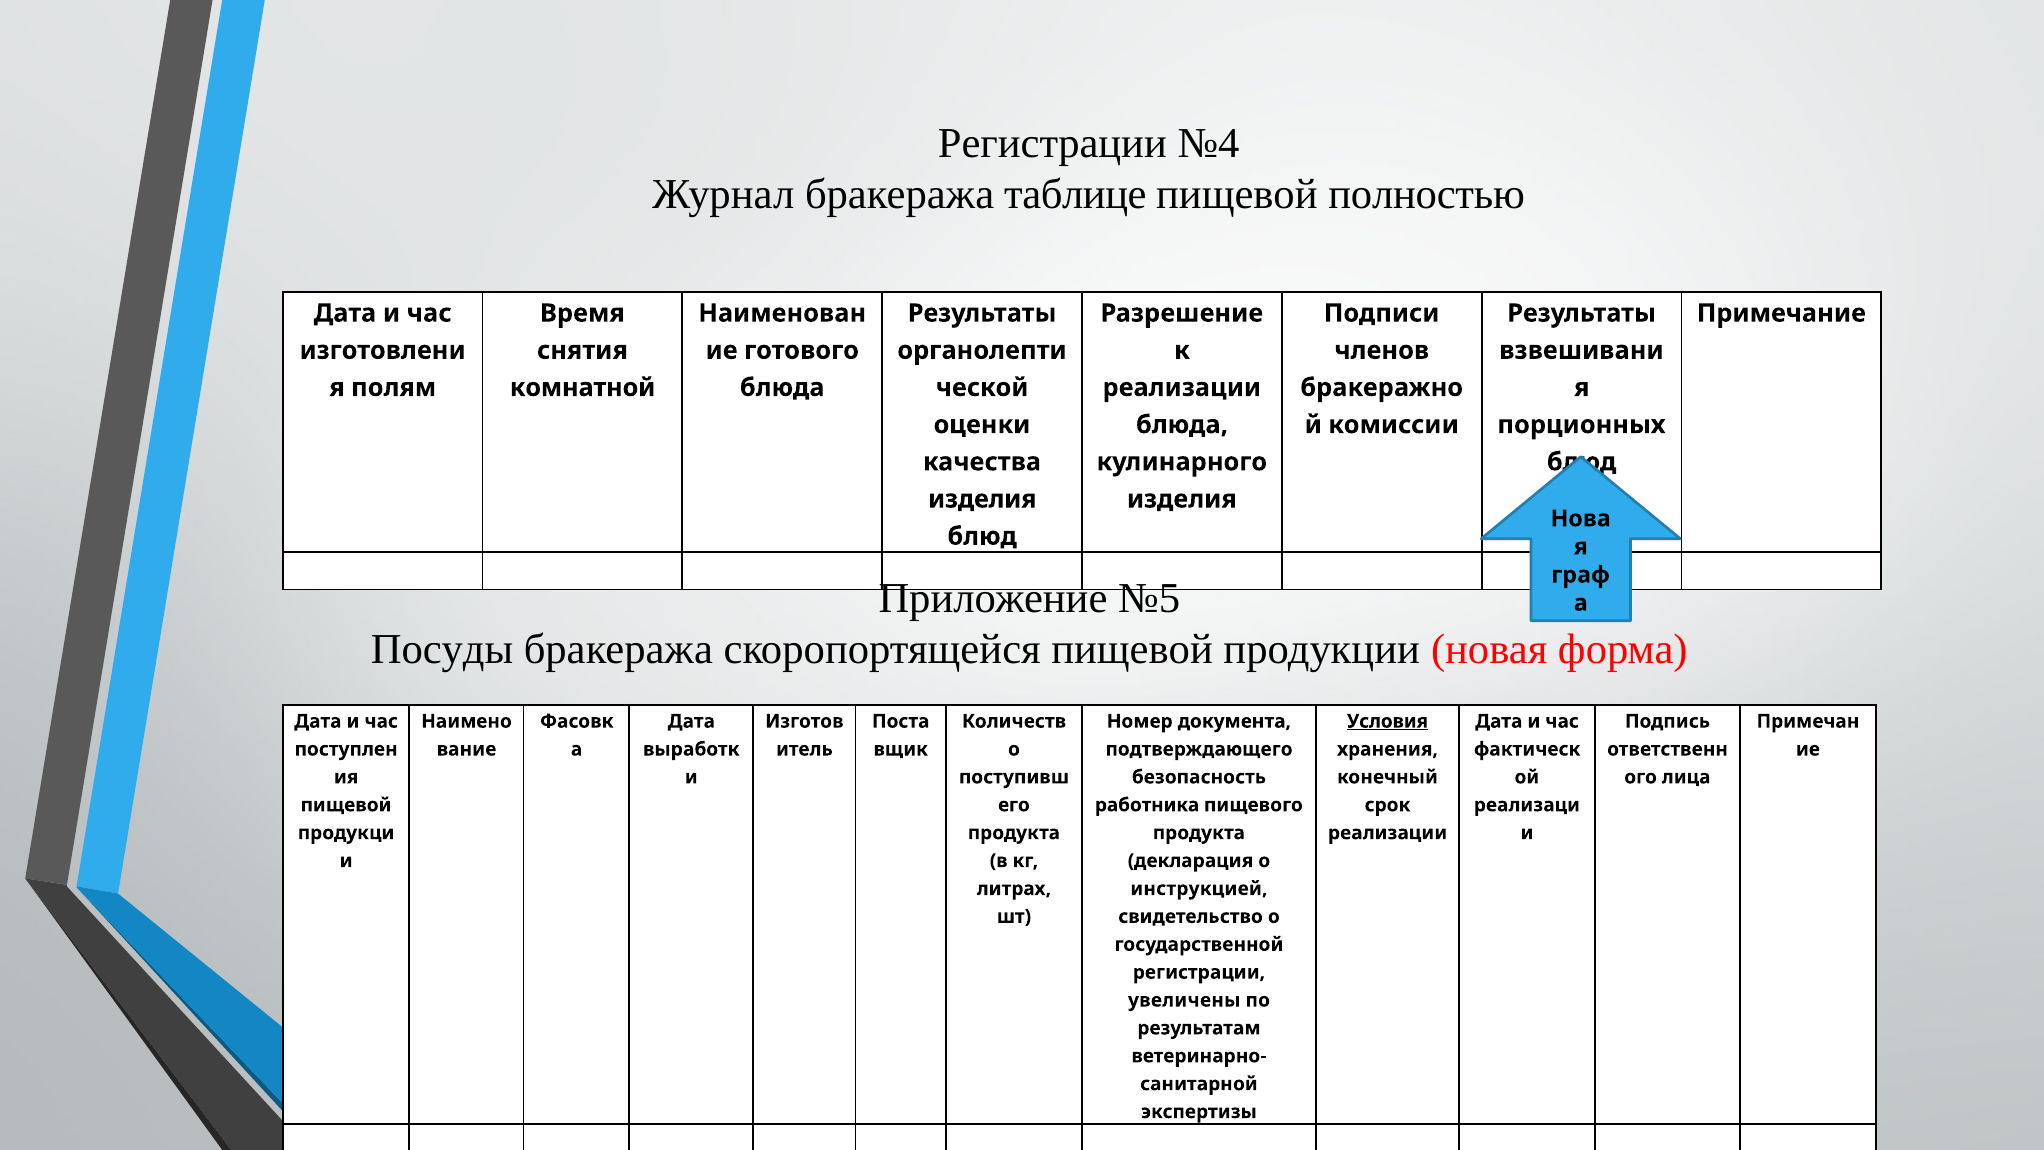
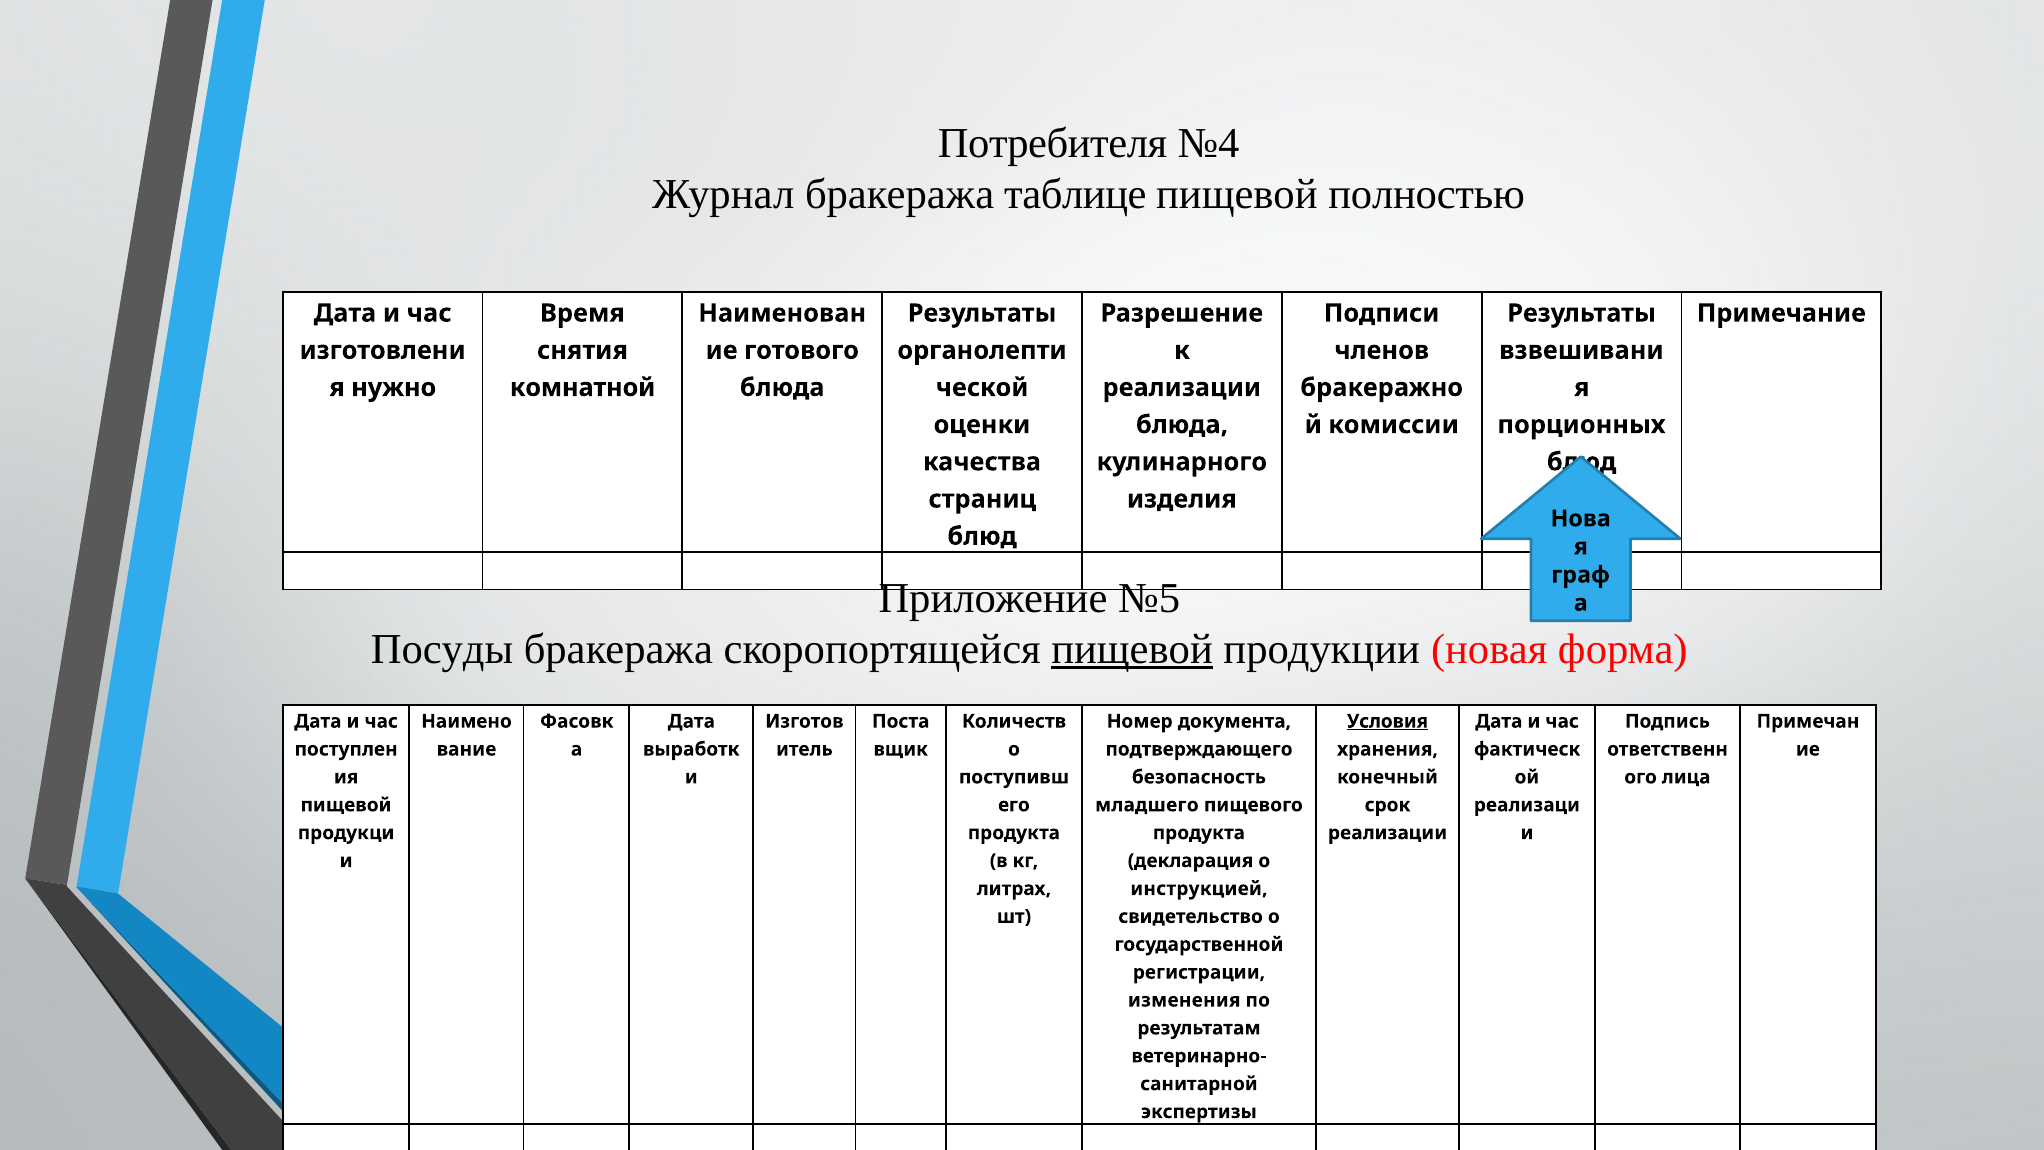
Регистрации: Регистрации -> Потребителя (1053, 144)
полям: полям -> нужно (394, 387)
изделия: изделия -> страниц (982, 499)
пищевой underline: none -> present (1132, 649)
работника: работника -> младшего (1147, 805)
увеличены: увеличены -> изменения (1184, 1000)
